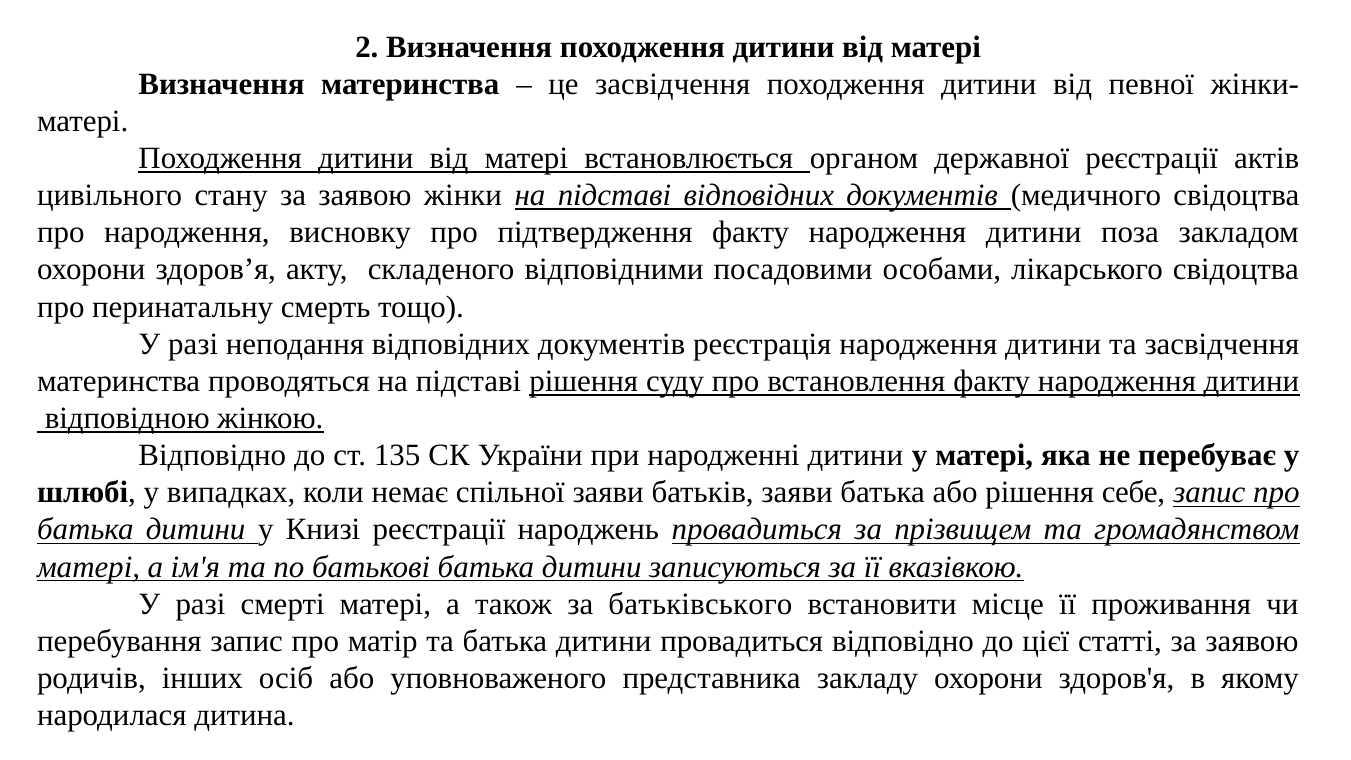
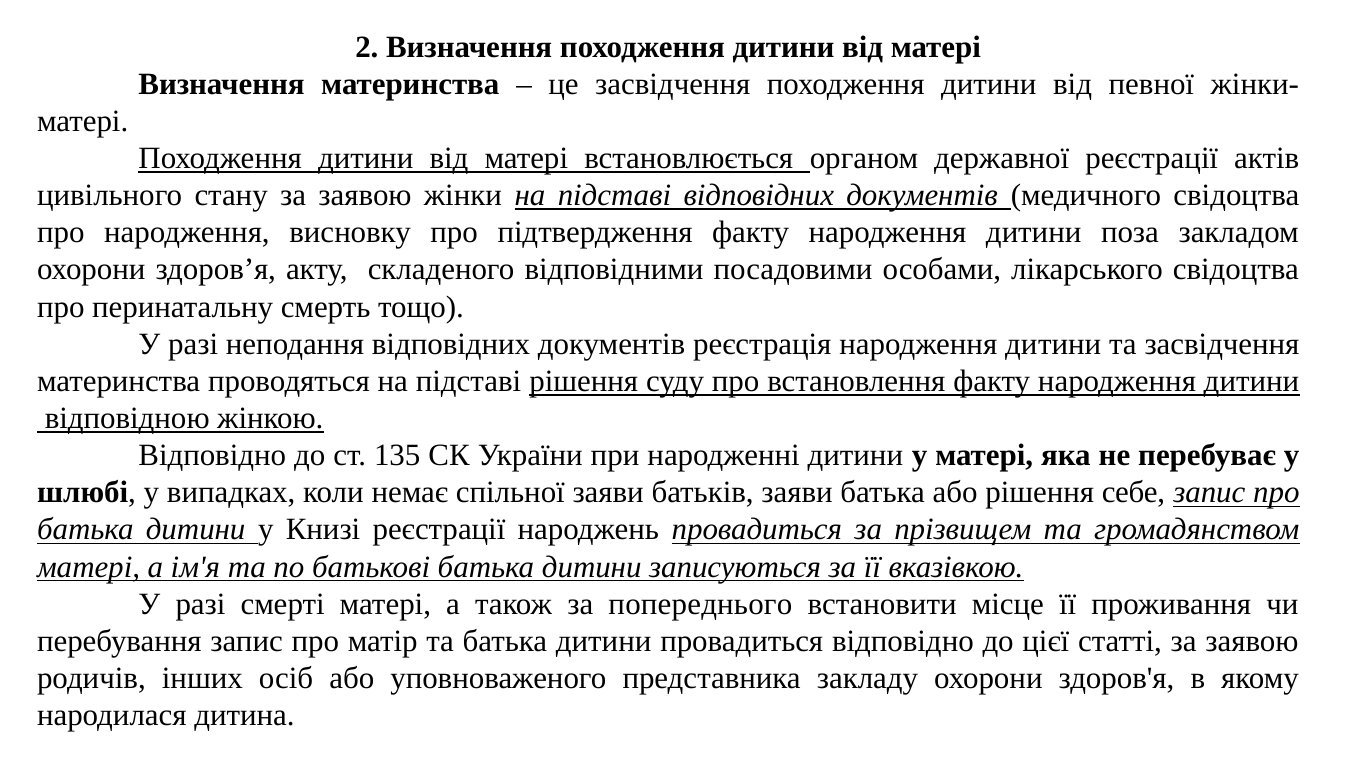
батьківського: батьківського -> попереднього (700, 604)
